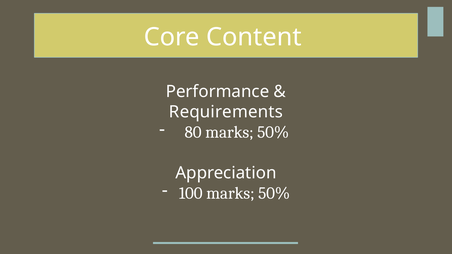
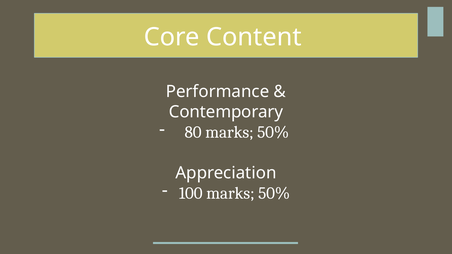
Requirements: Requirements -> Contemporary (226, 112)
